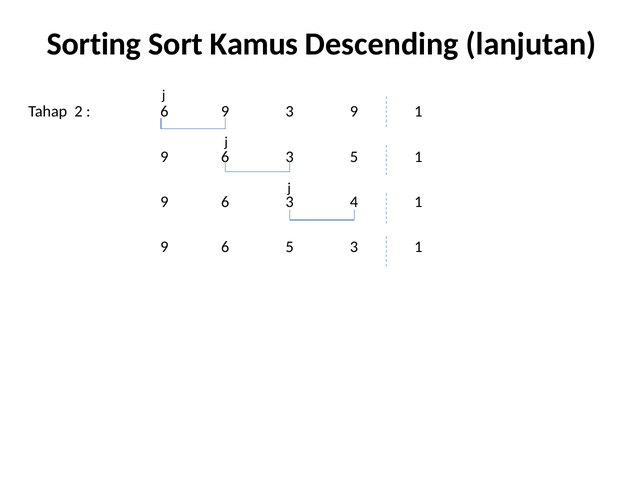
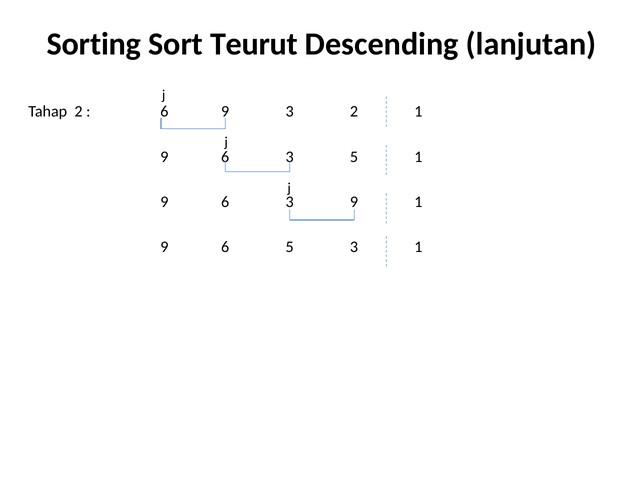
Kamus: Kamus -> Teurut (254, 44)
3 9: 9 -> 2 (354, 112)
3 4: 4 -> 9 (354, 202)
